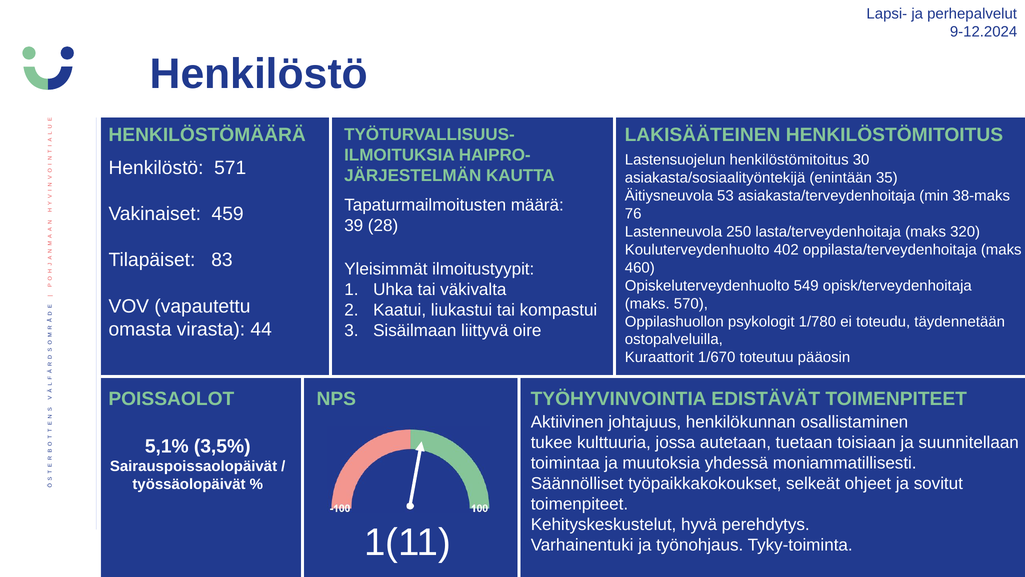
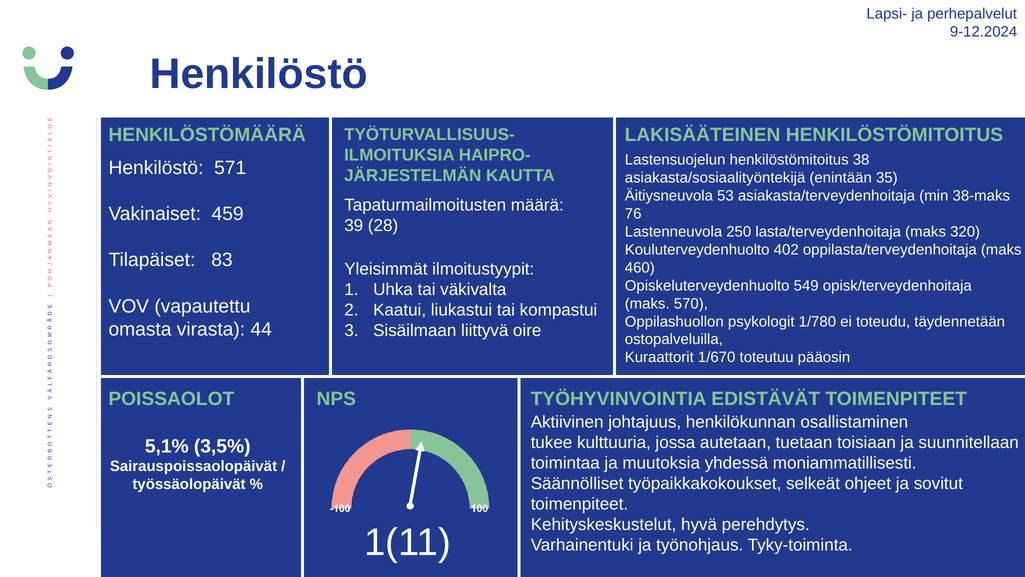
30: 30 -> 38 (861, 160)
